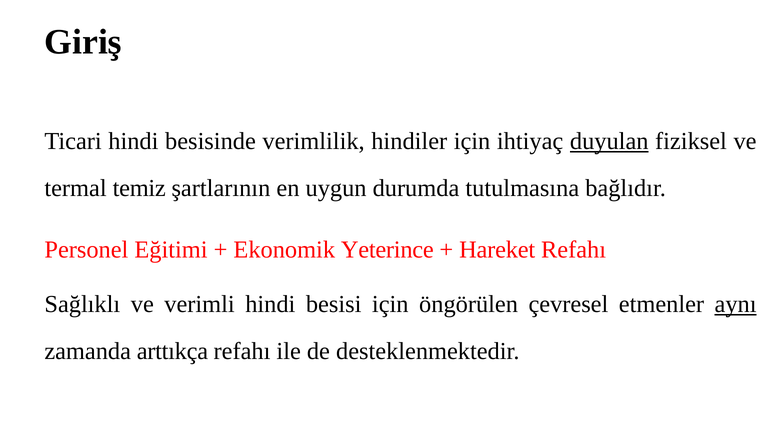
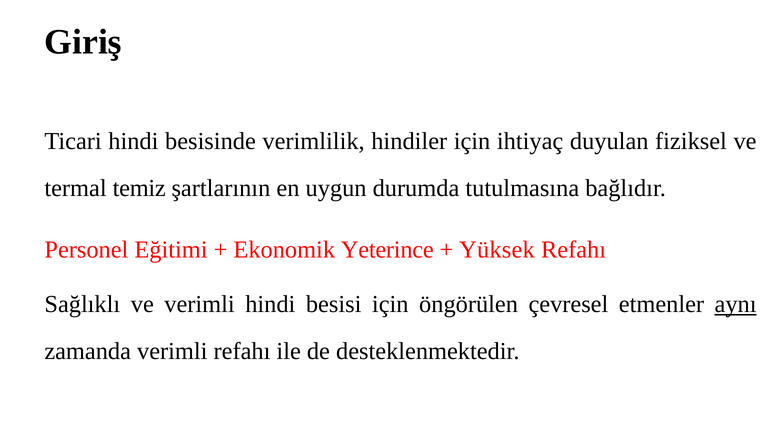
duyulan underline: present -> none (609, 141)
Hareket: Hareket -> Yüksek (497, 250)
zamanda arttıkça: arttıkça -> verimli (172, 352)
